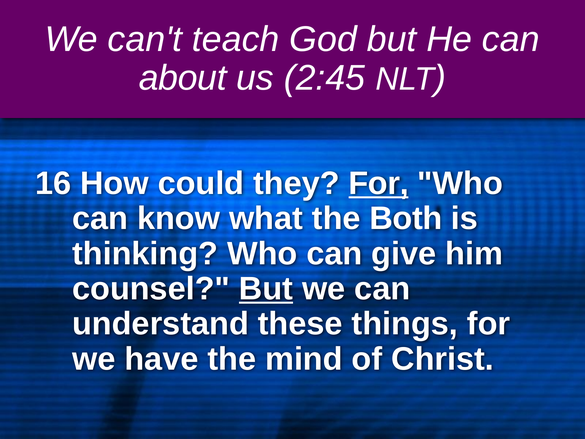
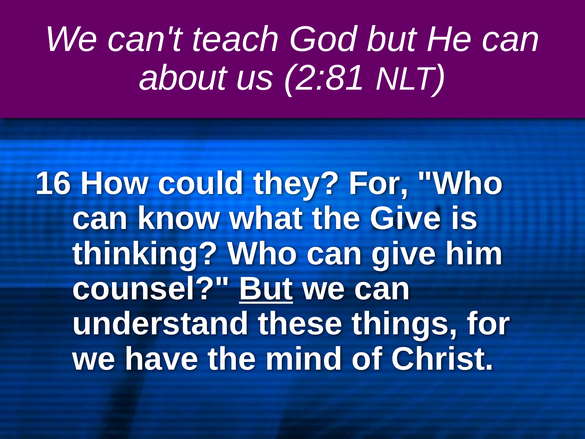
2:45: 2:45 -> 2:81 (324, 78)
For underline: present -> none (379, 183)
the Both: Both -> Give (406, 218)
